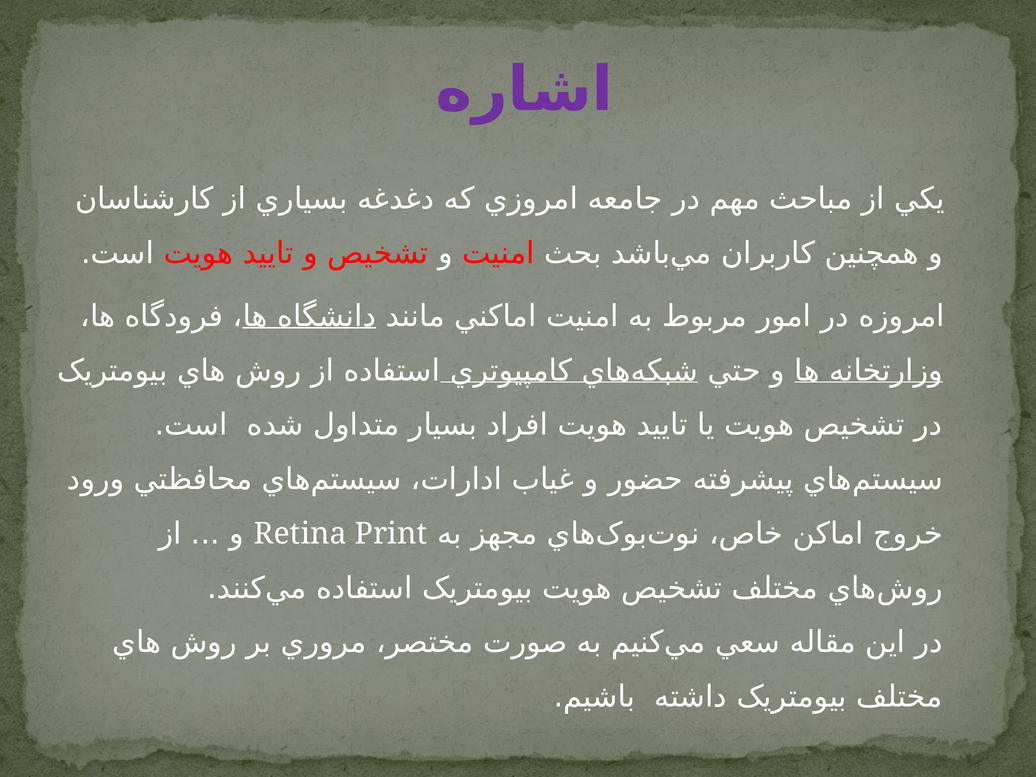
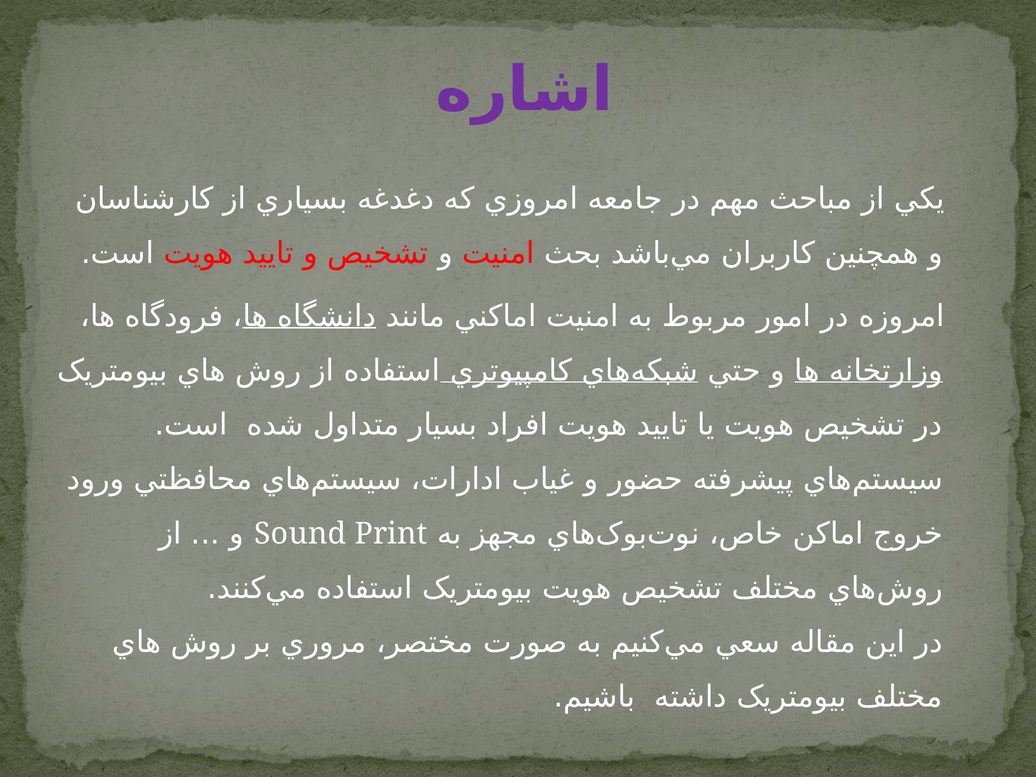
Retina: Retina -> Sound (300, 534)
